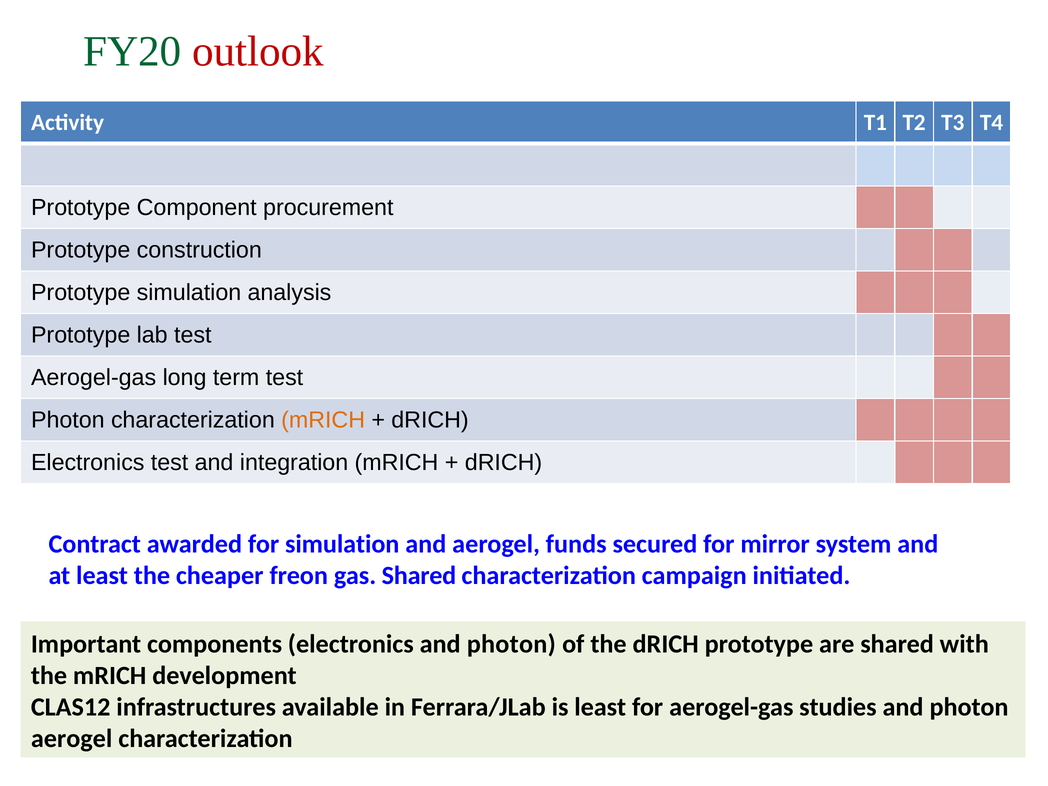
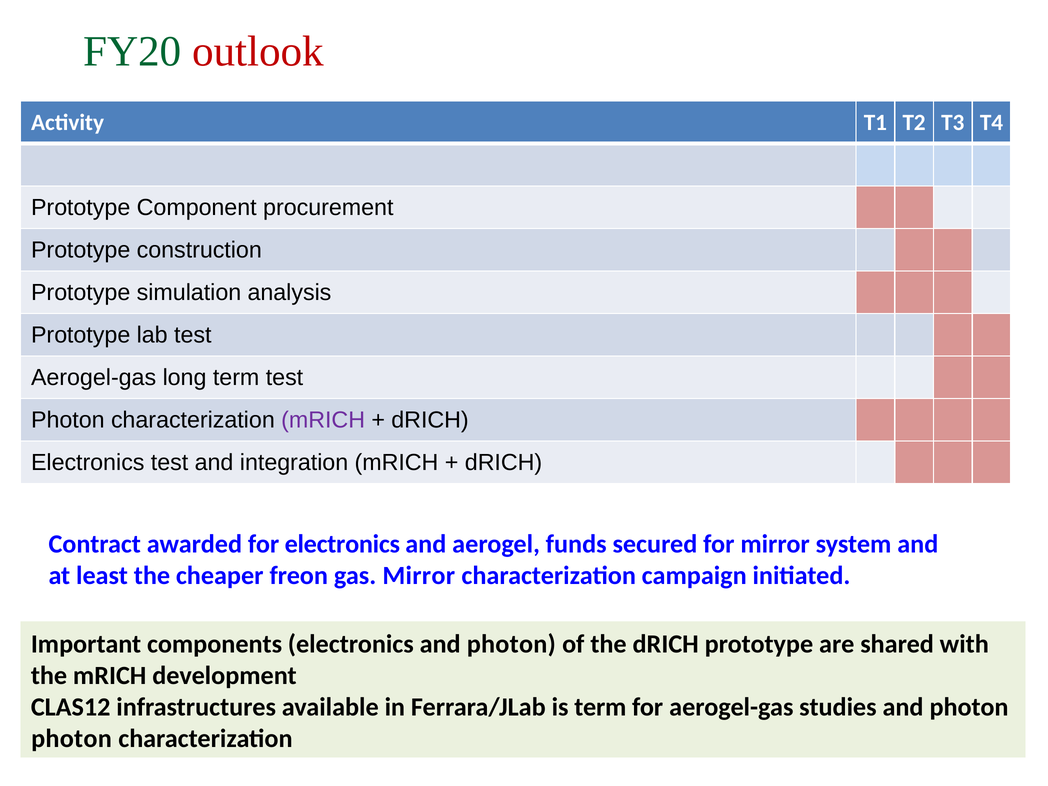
mRICH colour: orange -> purple (323, 420)
for simulation: simulation -> electronics (342, 544)
gas Shared: Shared -> Mirror (419, 576)
is least: least -> term (600, 707)
aerogel: aerogel -> photon (71, 738)
